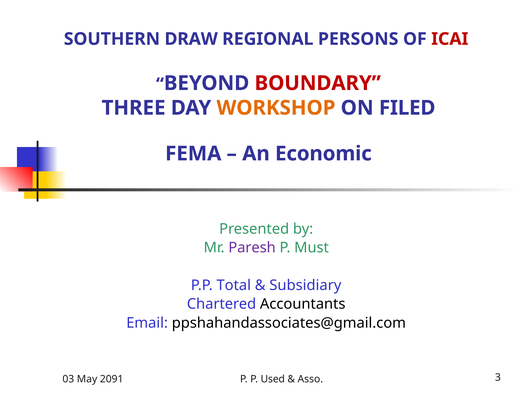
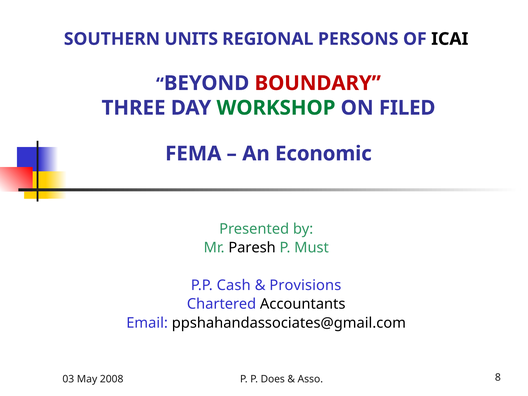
DRAW: DRAW -> UNITS (191, 39)
ICAI colour: red -> black (450, 39)
WORKSHOP colour: orange -> green (276, 108)
Paresh colour: purple -> black (252, 248)
Total: Total -> Cash (234, 285)
Subsidiary: Subsidiary -> Provisions (305, 285)
2091: 2091 -> 2008 (112, 379)
Used: Used -> Does (273, 379)
3: 3 -> 8 (498, 377)
